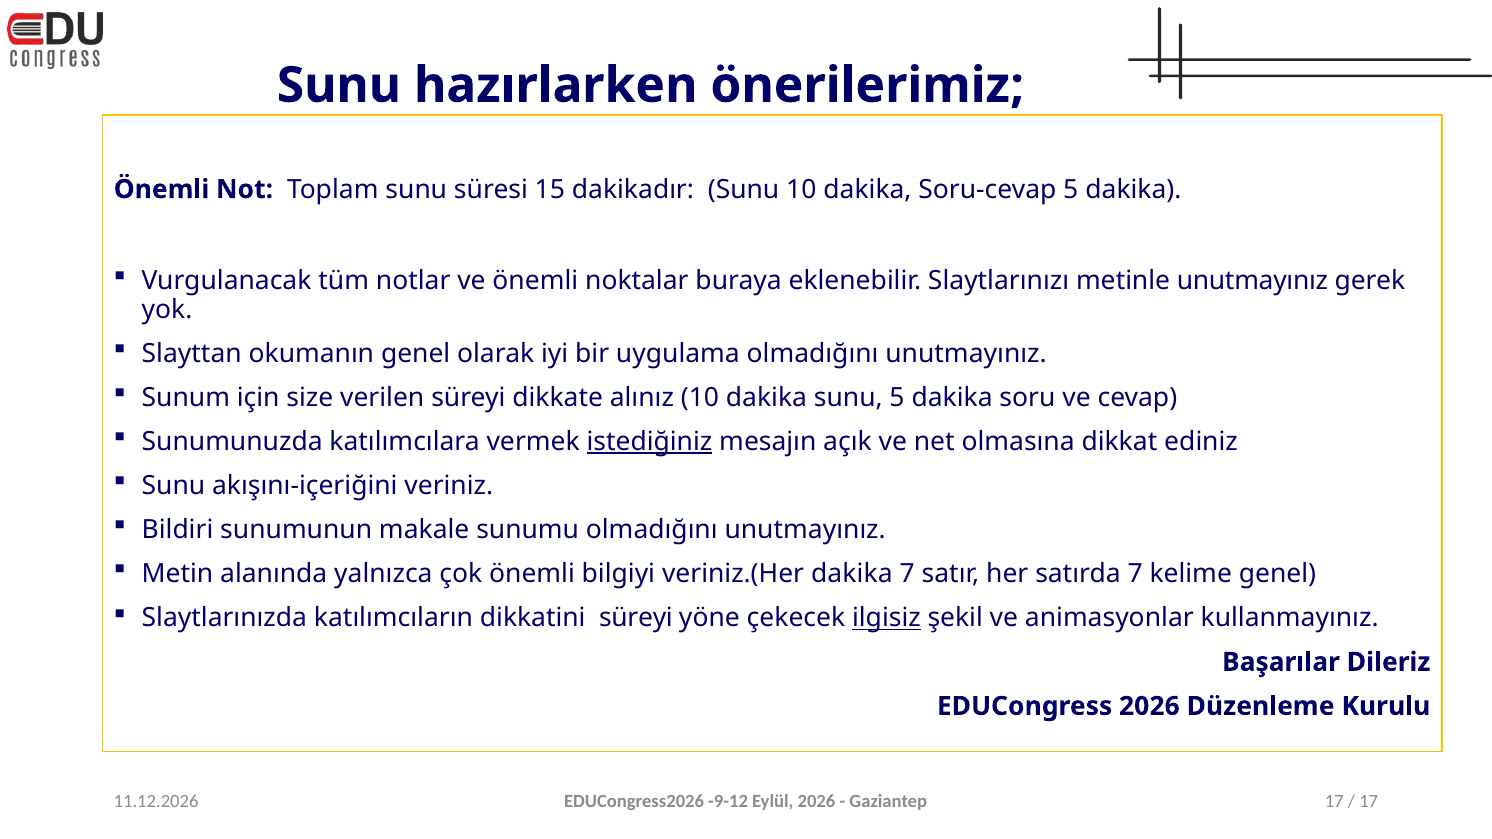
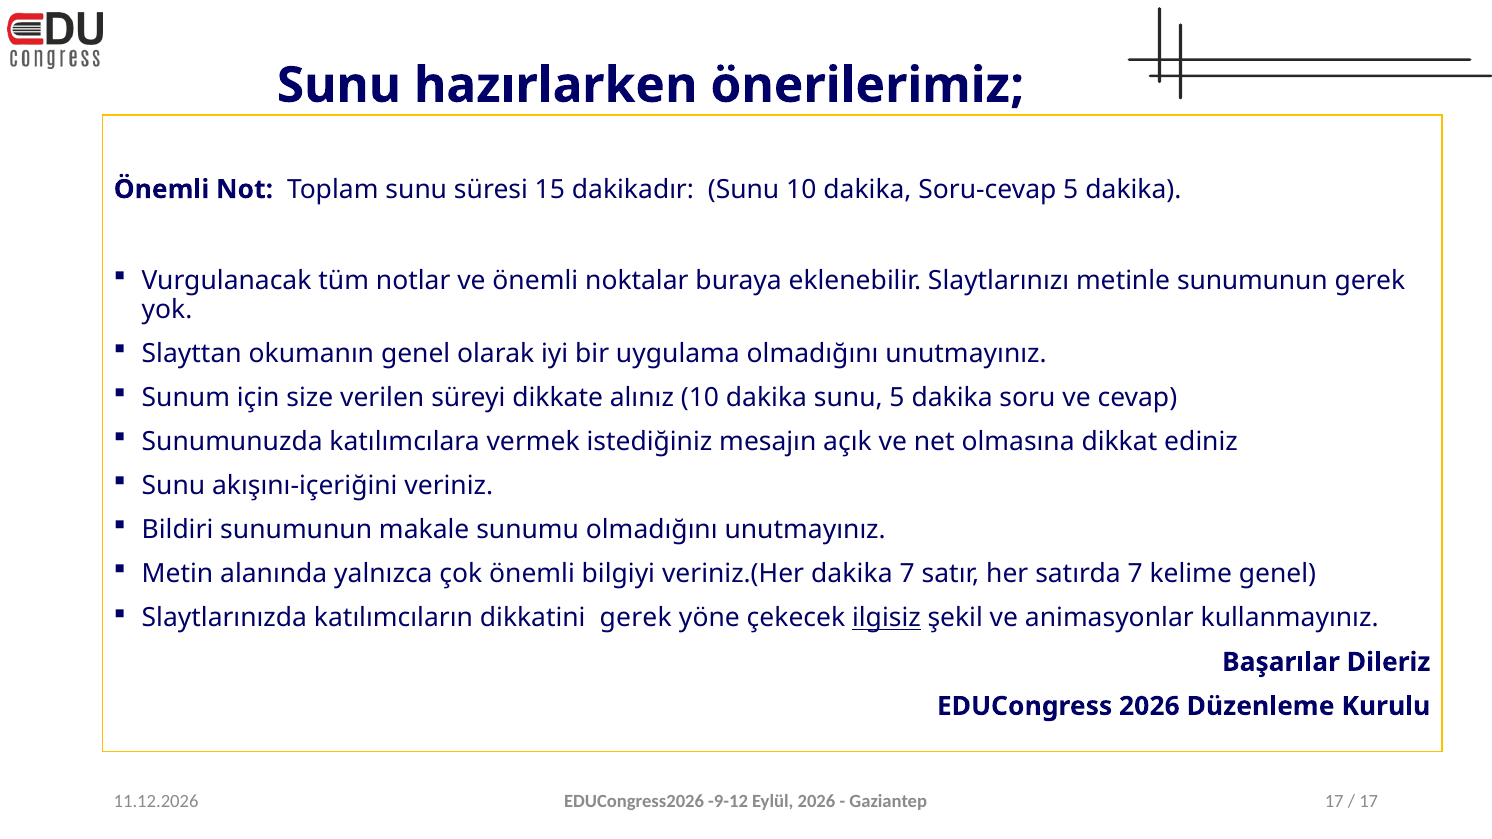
metinle unutmayınız: unutmayınız -> sunumunun (1252, 281)
istediğiniz underline: present -> none (649, 442)
dikkatini süreyi: süreyi -> gerek (636, 618)
